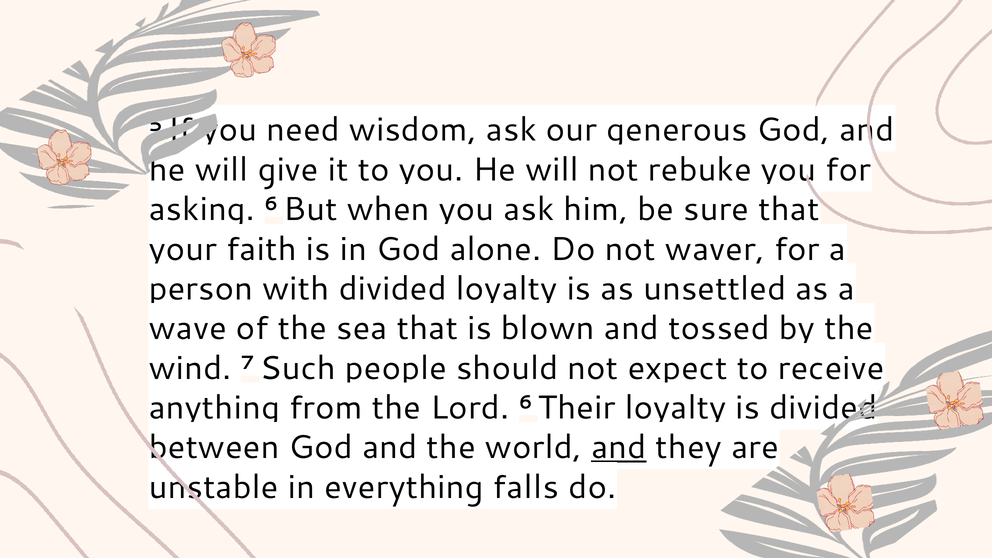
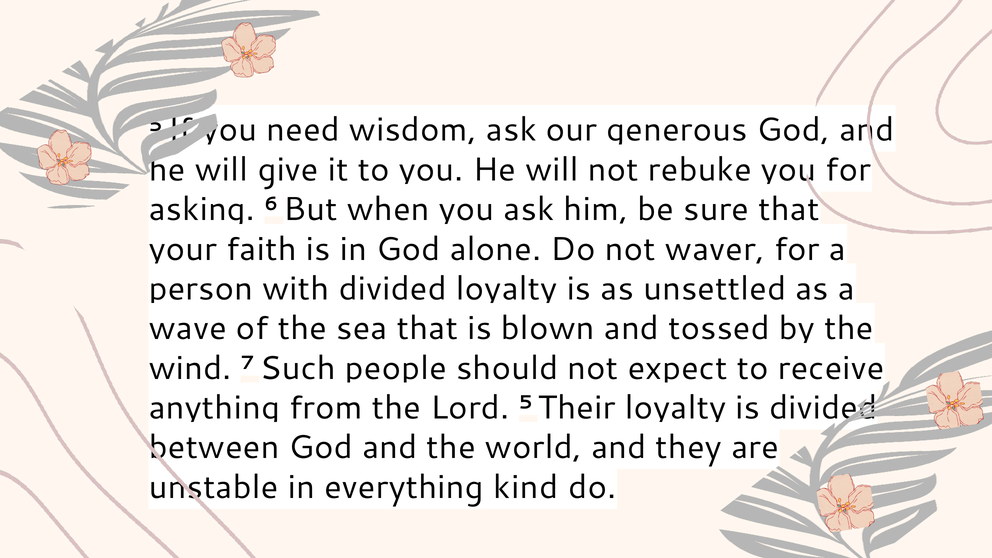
6: 6 -> 5 (526, 402)
and underline: present -> none (619, 447)
falls: falls -> kind (526, 487)
